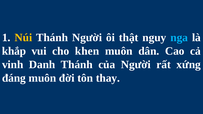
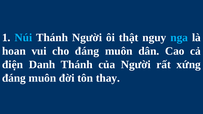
Núi colour: yellow -> light blue (23, 38)
khắp: khắp -> hoan (14, 51)
cho khen: khen -> đáng (87, 51)
vinh: vinh -> điện (13, 65)
